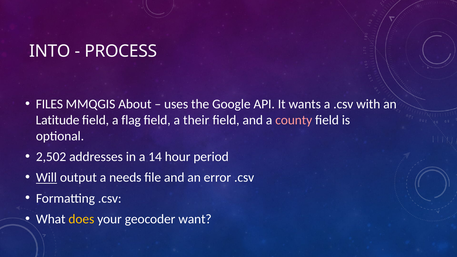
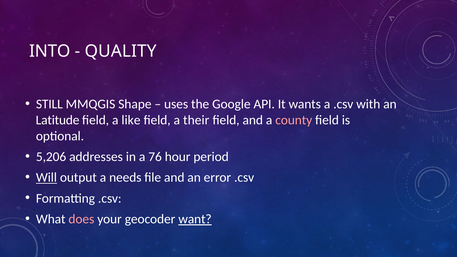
PROCESS: PROCESS -> QUALITY (121, 51)
FILES: FILES -> STILL (49, 104)
About: About -> Shape (135, 104)
flag: flag -> like (131, 120)
2,502: 2,502 -> 5,206 (51, 157)
14: 14 -> 76 (155, 157)
does colour: yellow -> pink (81, 219)
want underline: none -> present (195, 219)
